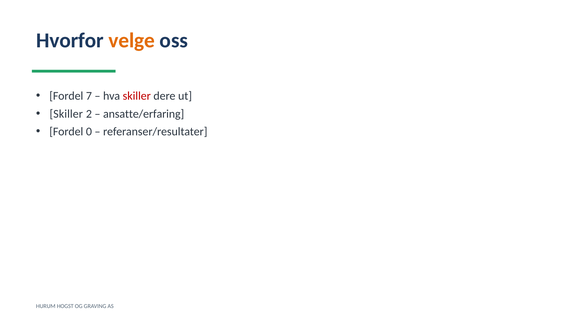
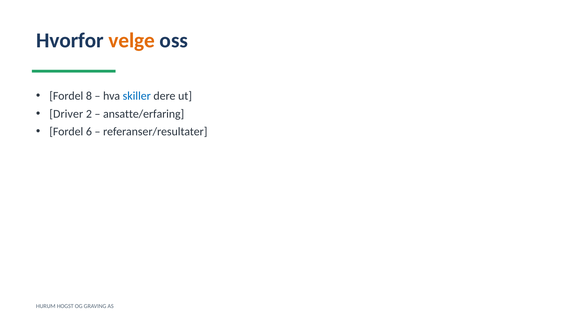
7: 7 -> 8 (89, 96)
skiller colour: red -> blue (137, 96)
Skiller: Skiller -> Driver (66, 114)
0: 0 -> 6 (89, 131)
